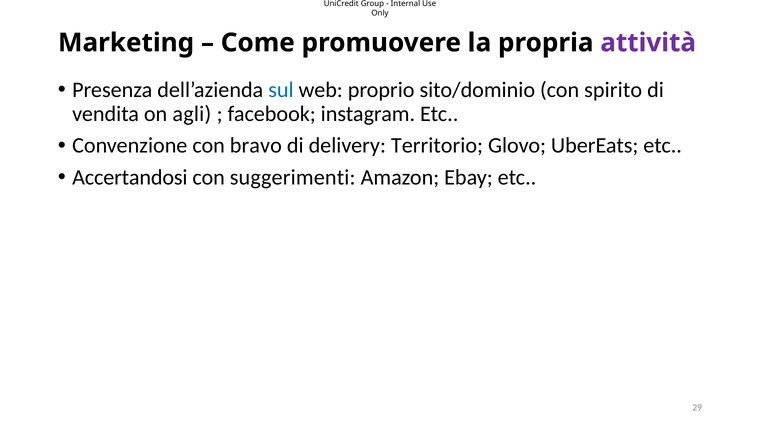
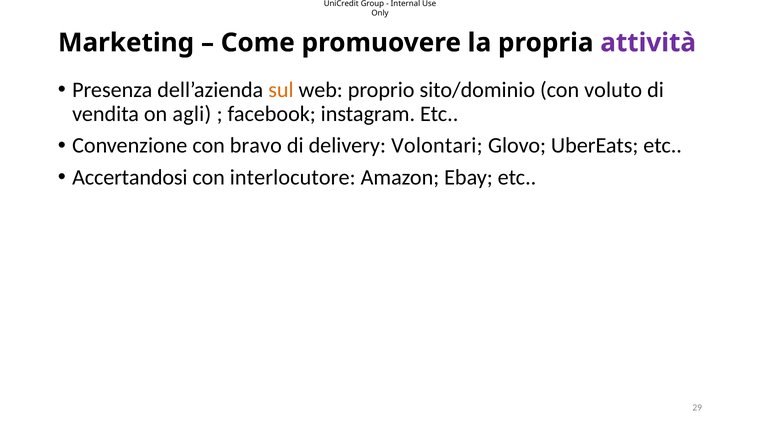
sul colour: blue -> orange (281, 90)
spirito: spirito -> voluto (613, 90)
Territorio: Territorio -> Volontari (437, 146)
suggerimenti: suggerimenti -> interlocutore (293, 178)
